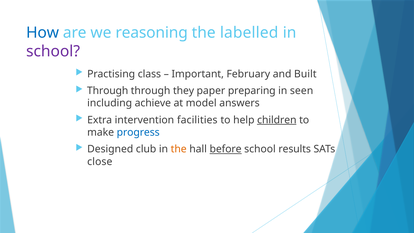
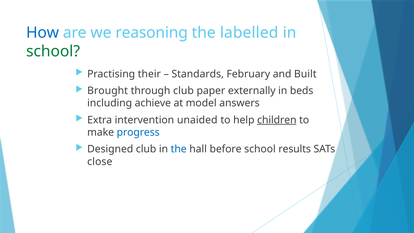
school colour: purple -> green (53, 51)
class: class -> their (149, 74)
Important: Important -> Standards (198, 74)
Through: Through -> Brought (108, 91)
through they: they -> club (183, 91)
preparing: preparing -> externally (252, 91)
seen: seen -> beds (302, 91)
facilities: facilities -> unaided (197, 120)
the colour: orange -> blue (179, 149)
before underline: present -> none (226, 149)
